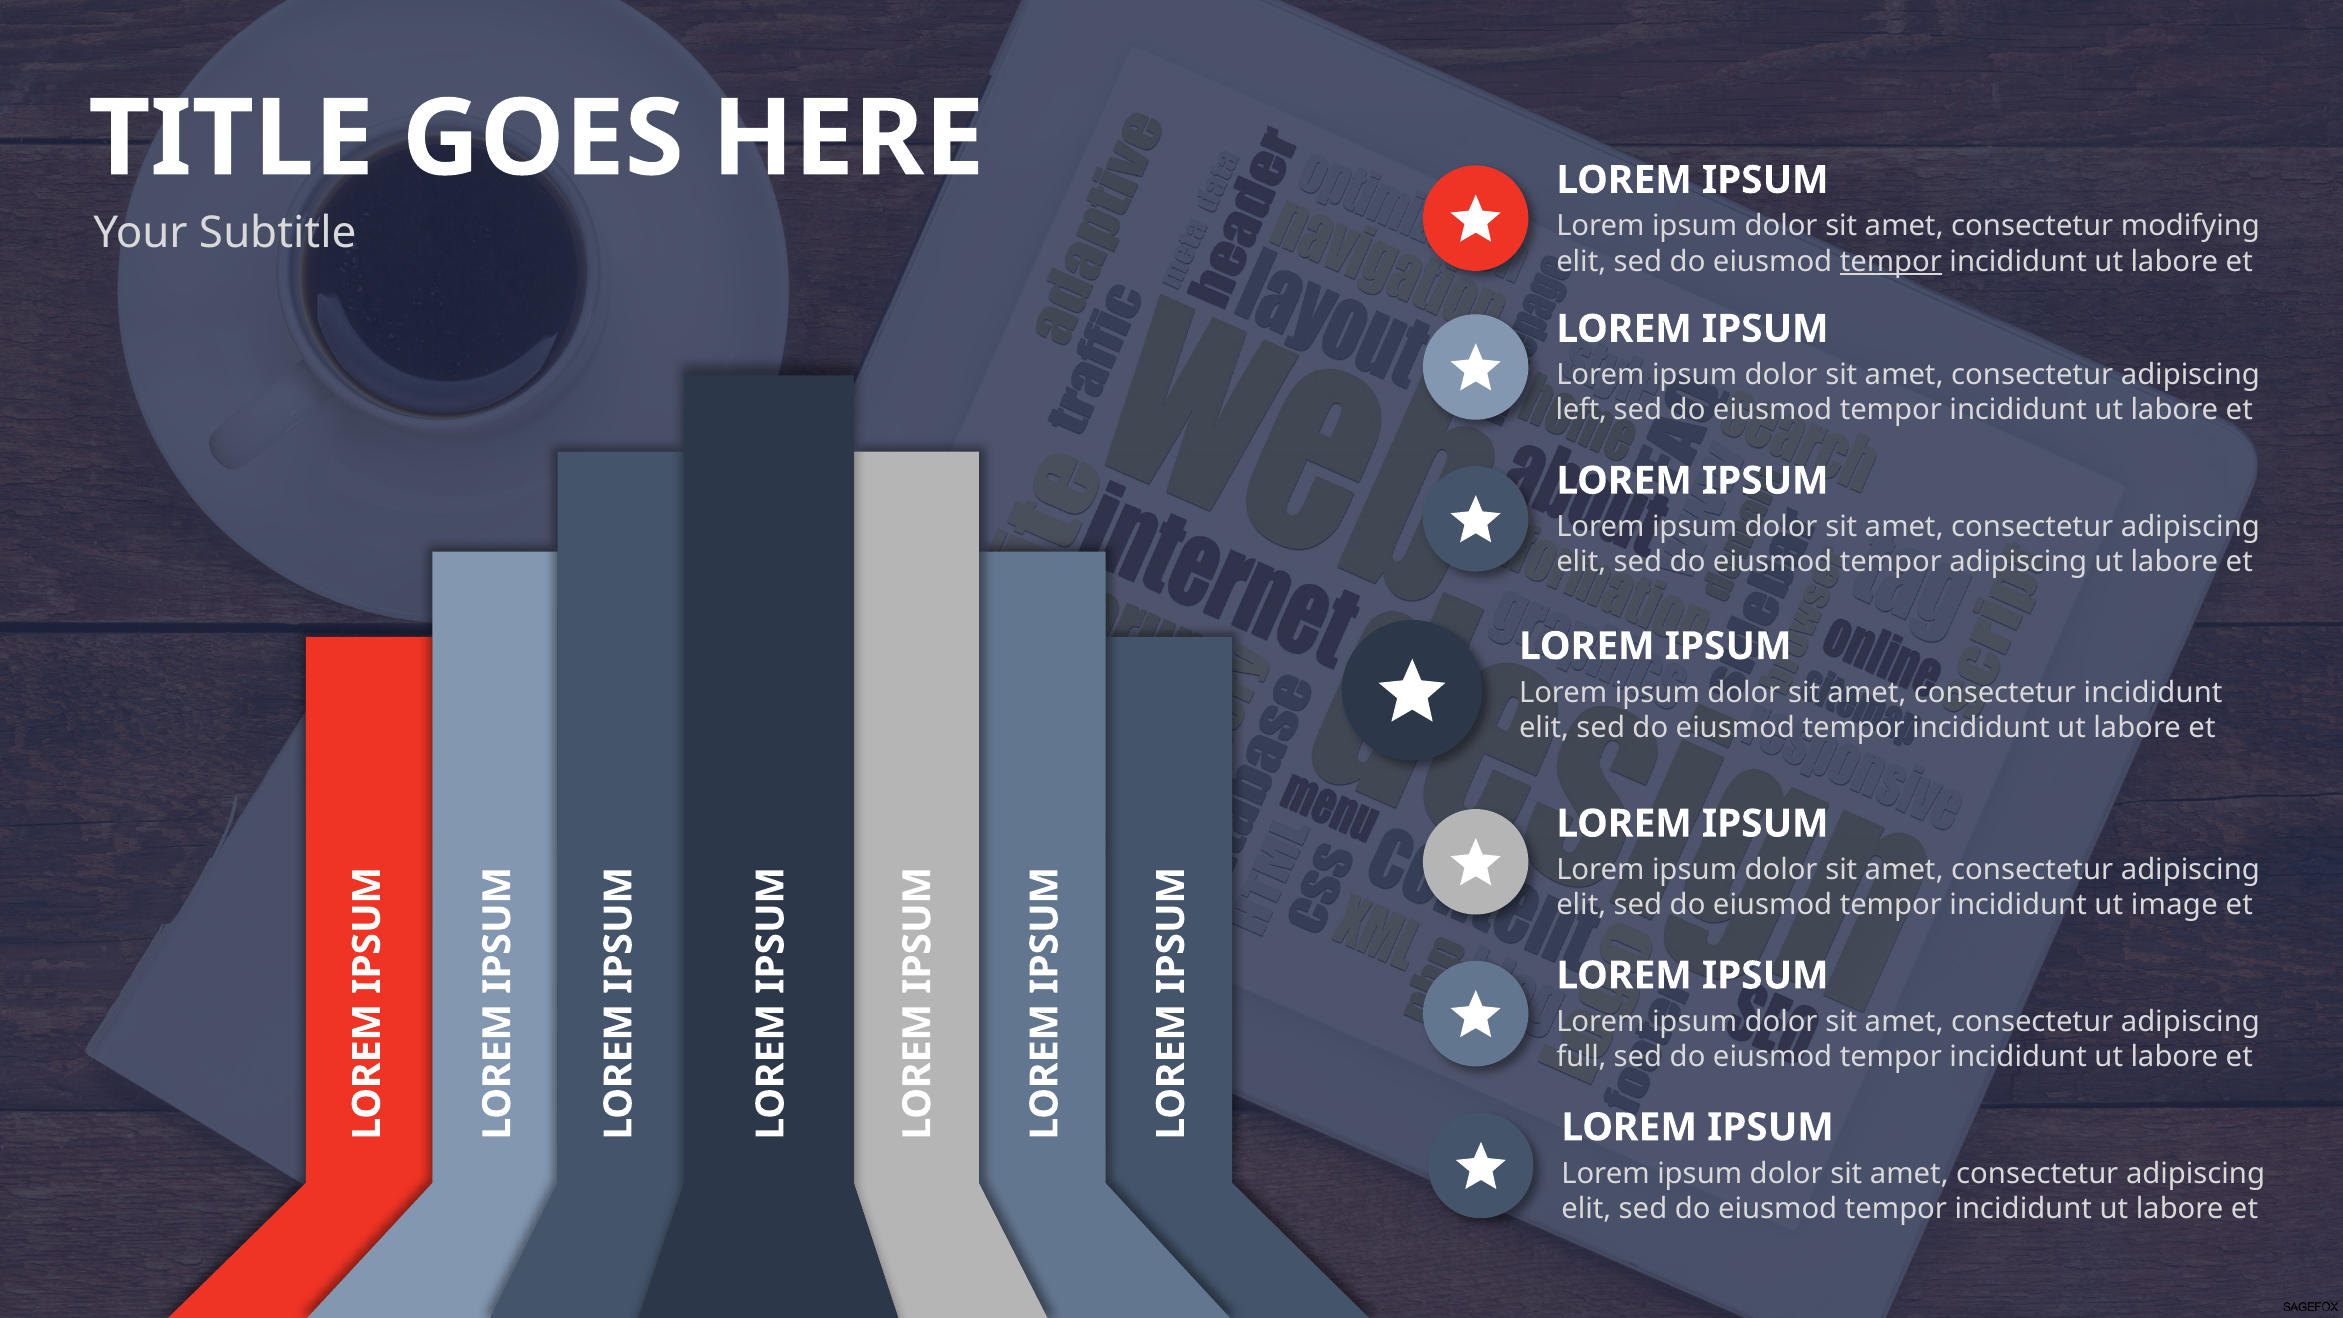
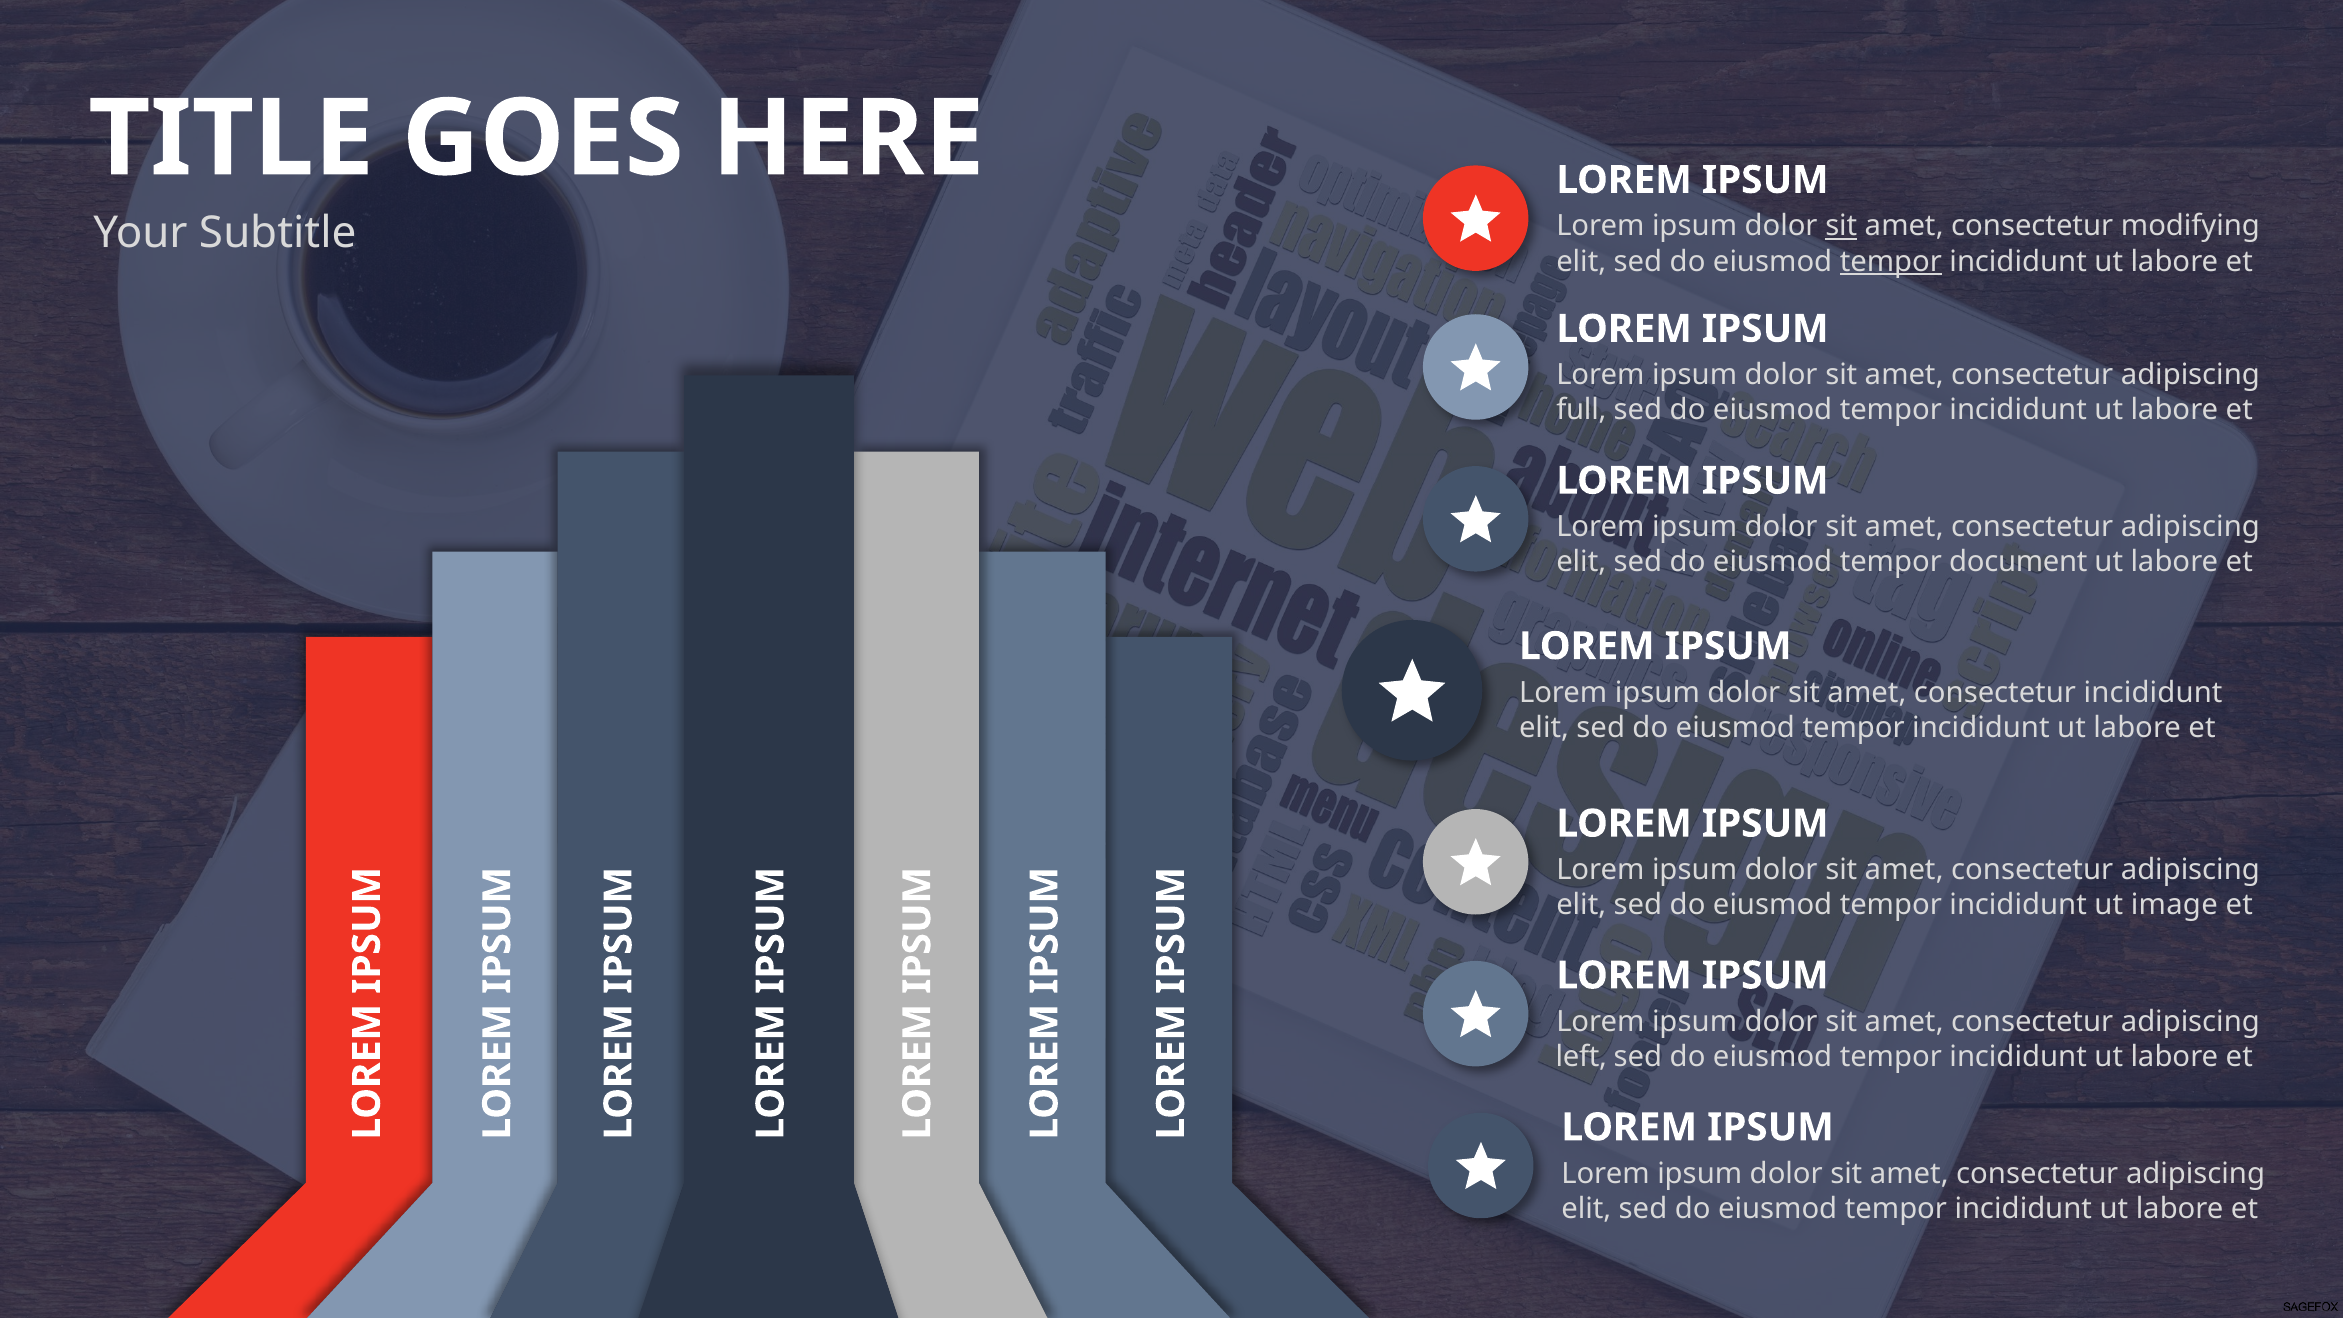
sit underline: none -> present (1841, 226)
left: left -> full (1581, 410)
tempor adipiscing: adipiscing -> document (2018, 562)
full: full -> left (1581, 1057)
